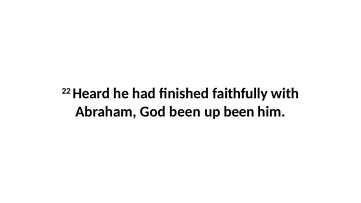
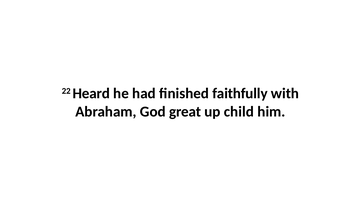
God been: been -> great (185, 112)
up been: been -> child (239, 112)
